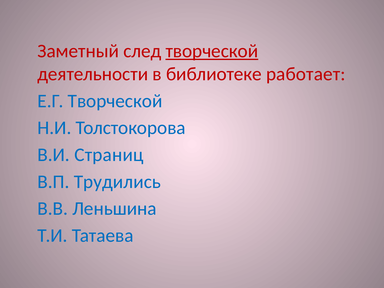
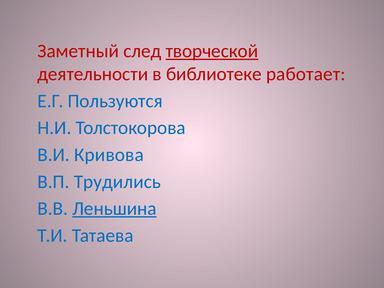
Е.Г Творческой: Творческой -> Пользуются (115, 101)
Страниц: Страниц -> Кривова (109, 155)
Леньшина underline: none -> present (114, 209)
